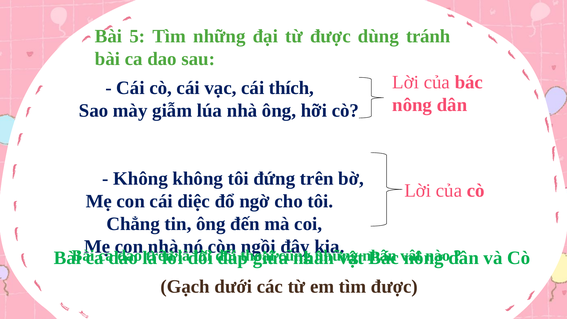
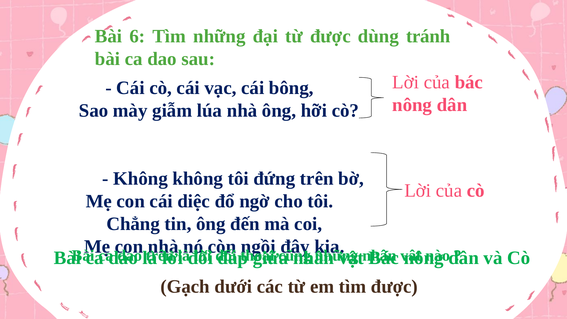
5: 5 -> 6 (137, 36)
thích: thích -> bông (291, 88)
